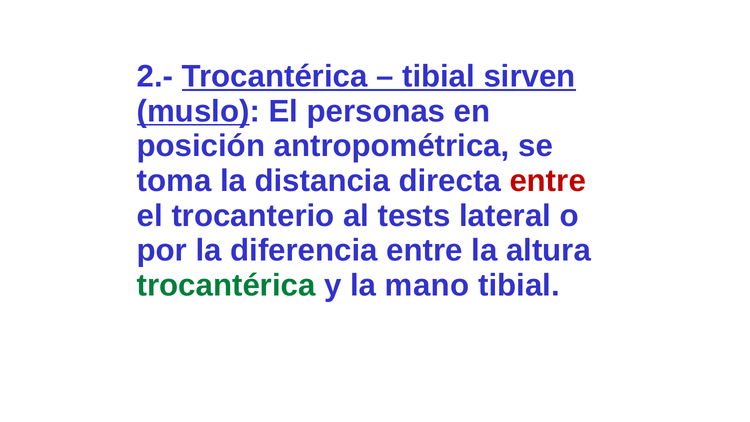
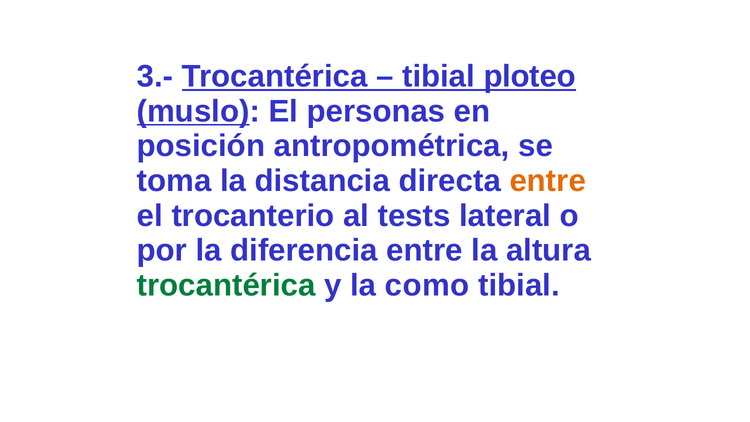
2.-: 2.- -> 3.- (155, 76)
sirven: sirven -> ploteo (530, 76)
entre colour: red -> orange (548, 181)
mano: mano -> como (427, 285)
